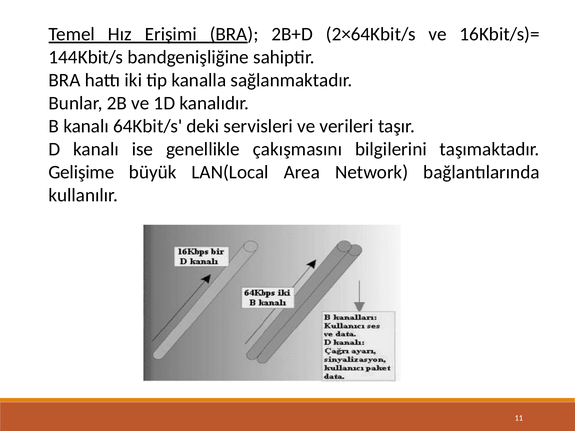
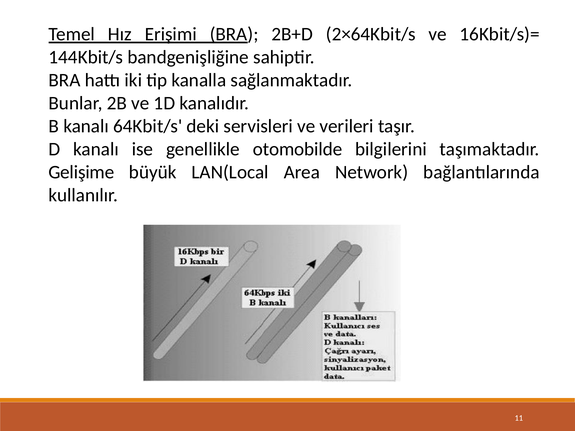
çakışmasını: çakışmasını -> otomobilde (298, 149)
